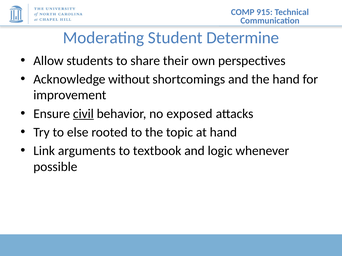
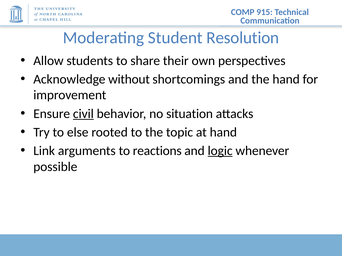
Determine: Determine -> Resolution (243, 38)
exposed: exposed -> situation (190, 114)
textbook: textbook -> reactions (157, 151)
logic underline: none -> present (220, 151)
